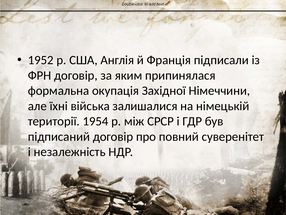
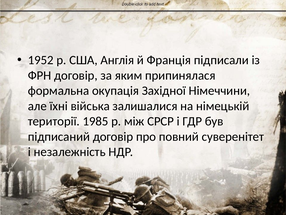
1954: 1954 -> 1985 (96, 121)
